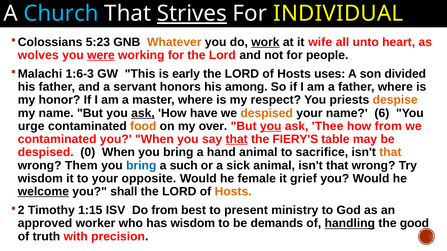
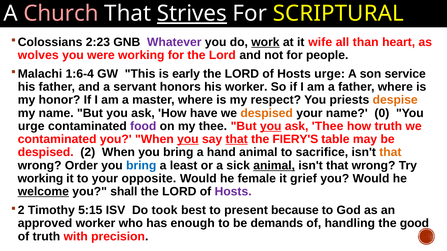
Church colour: light blue -> pink (61, 14)
INDIVIDUAL: INDIVIDUAL -> SCRIPTURAL (338, 14)
5:23: 5:23 -> 2:23 (98, 42)
Whatever colour: orange -> purple (174, 42)
unto: unto -> than (366, 42)
were underline: present -> none (101, 55)
1:6-3: 1:6-3 -> 1:6-4 (80, 74)
Hosts uses: uses -> urge (330, 74)
divided: divided -> service (405, 74)
his among: among -> worker (246, 87)
ask underline: present -> none (143, 113)
6: 6 -> 0 (382, 113)
food colour: orange -> purple (143, 126)
my over: over -> thee (213, 126)
how from: from -> truth (388, 126)
you underline: none -> present (188, 140)
0: 0 -> 2 (88, 153)
Them: Them -> Order (81, 166)
such: such -> least (184, 166)
animal underline: none -> present (274, 166)
wisdom: wisdom -> working (40, 179)
Hosts colour: orange -> purple (233, 192)
1:15: 1:15 -> 5:15 (90, 211)
Do from: from -> took (165, 211)
ministry: ministry -> because (295, 211)
has wisdom: wisdom -> enough (193, 224)
handling underline: present -> none (350, 224)
